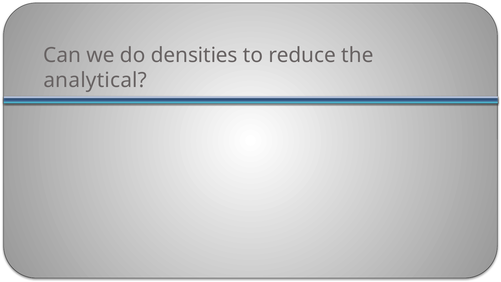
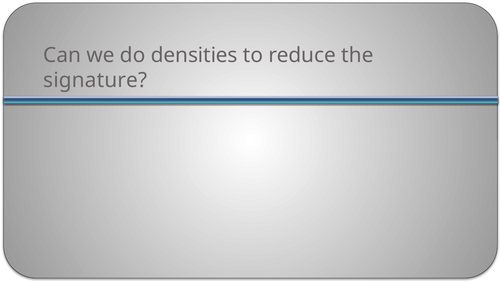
analytical: analytical -> signature (95, 80)
